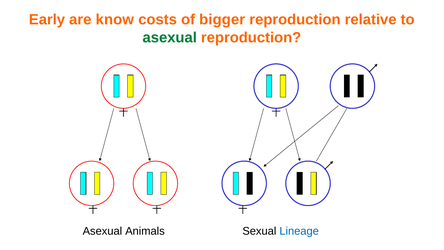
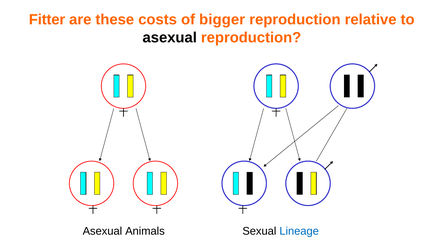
Early: Early -> Fitter (47, 20)
know: know -> these (115, 20)
asexual colour: green -> black (170, 37)
